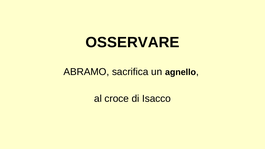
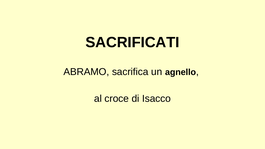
OSSERVARE: OSSERVARE -> SACRIFICATI (132, 42)
